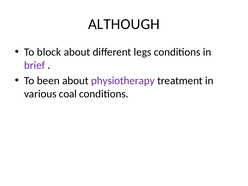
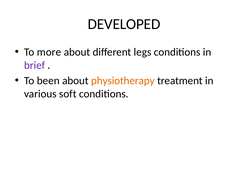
ALTHOUGH: ALTHOUGH -> DEVELOPED (124, 24)
block: block -> more (49, 52)
physiotherapy colour: purple -> orange (123, 81)
coal: coal -> soft (68, 94)
